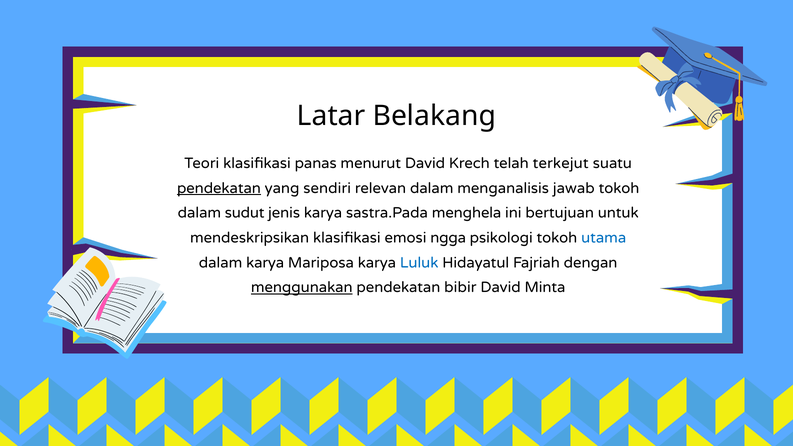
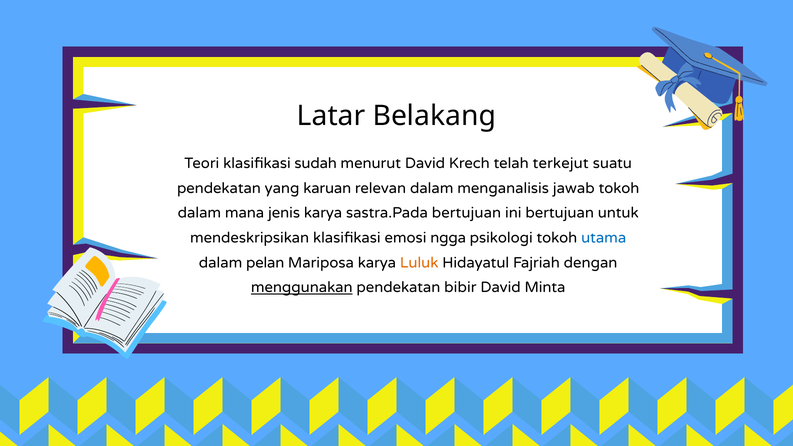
panas: panas -> sudah (316, 163)
pendekatan underline: present -> none (219, 188)
sendiri: sendiri -> karuan (327, 188)
sudut: sudut -> mana (245, 213)
sastra.Pada menghela: menghela -> bertujuan (466, 213)
dalam karya: karya -> pelan (265, 263)
Luluk colour: blue -> orange (419, 263)
